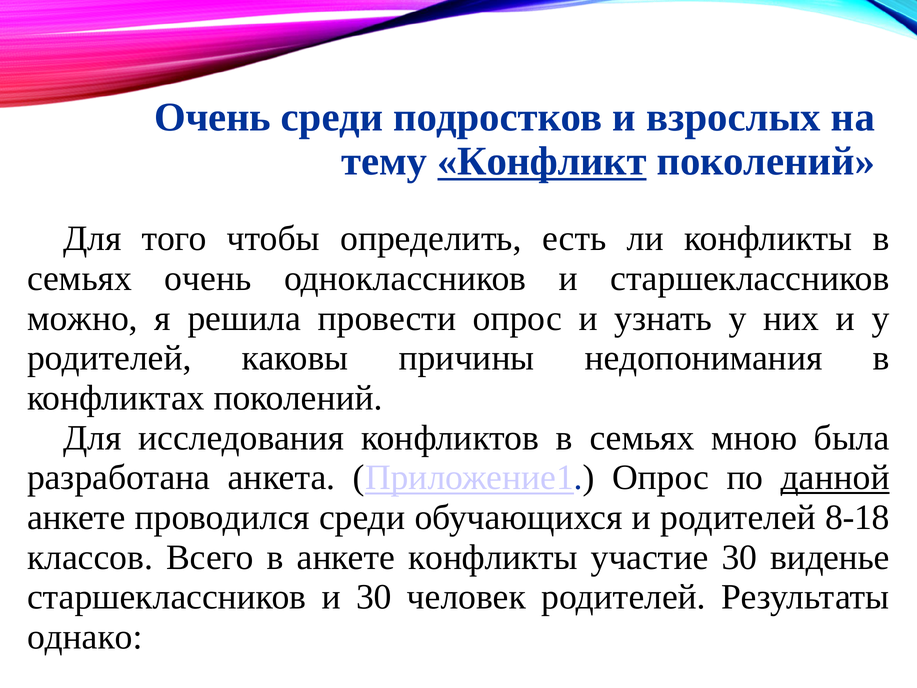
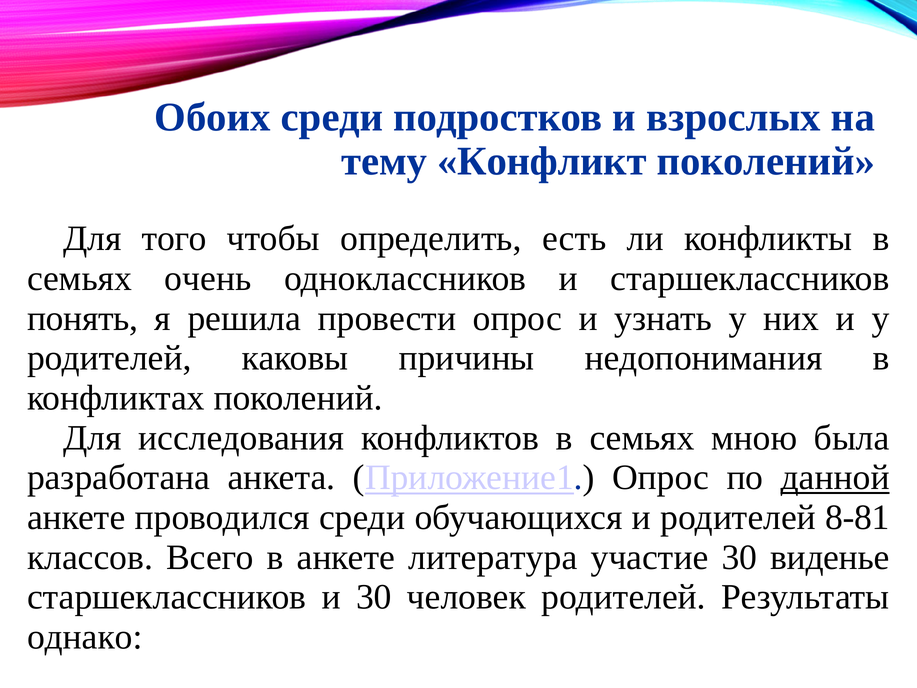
Очень: Очень -> Обоих (212, 117)
Конфликт underline: present -> none (542, 161)
можно: можно -> понять (83, 318)
8-18: 8-18 -> 8-81 (857, 517)
анкете конфликты: конфликты -> литература (493, 557)
